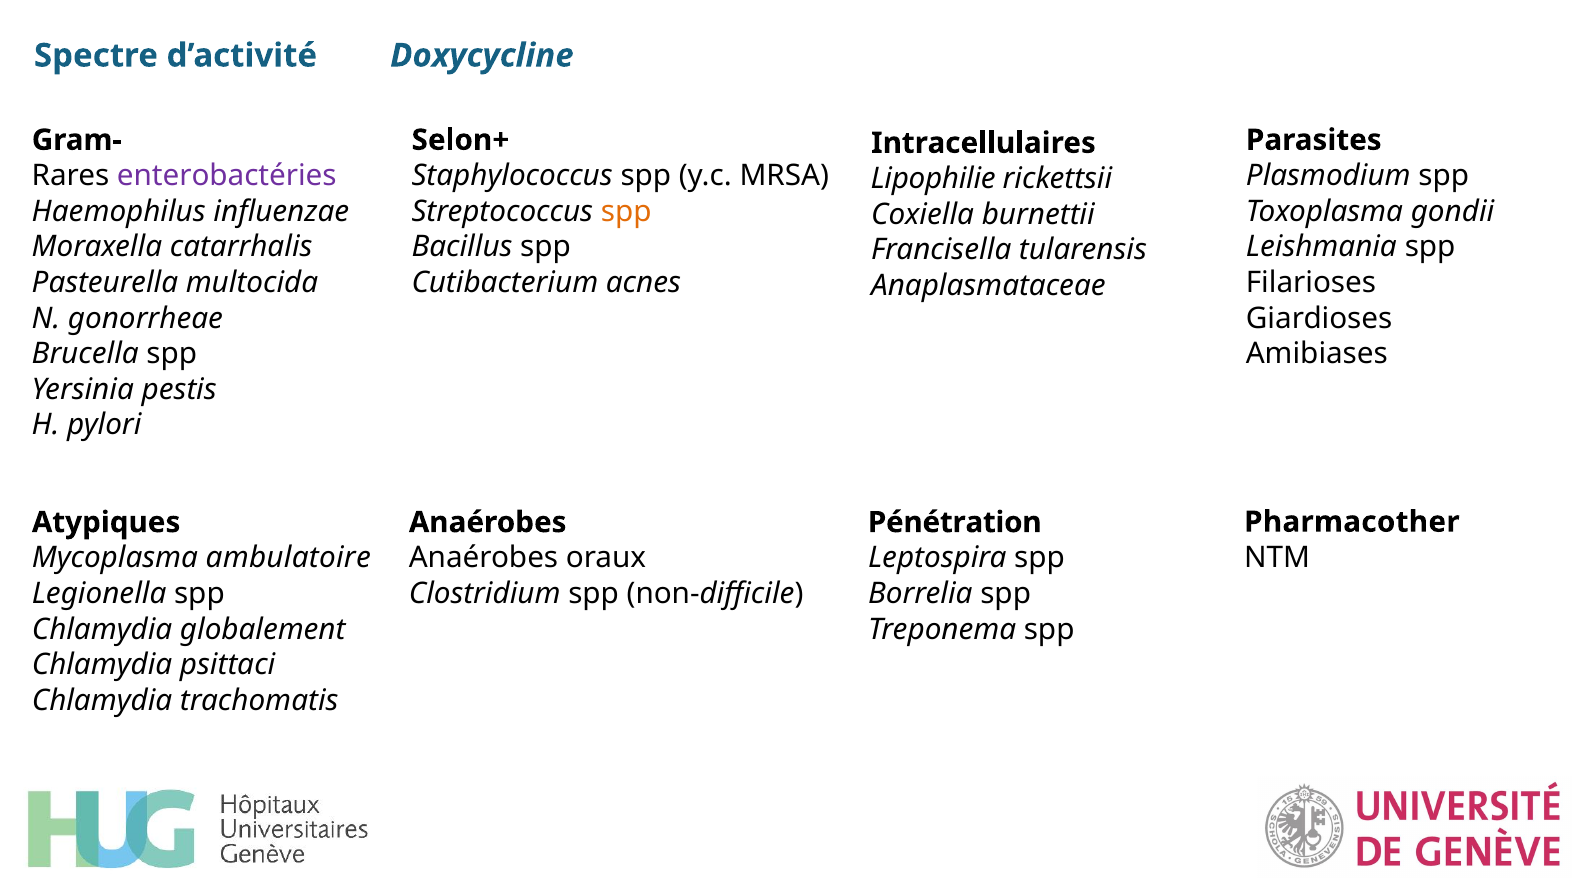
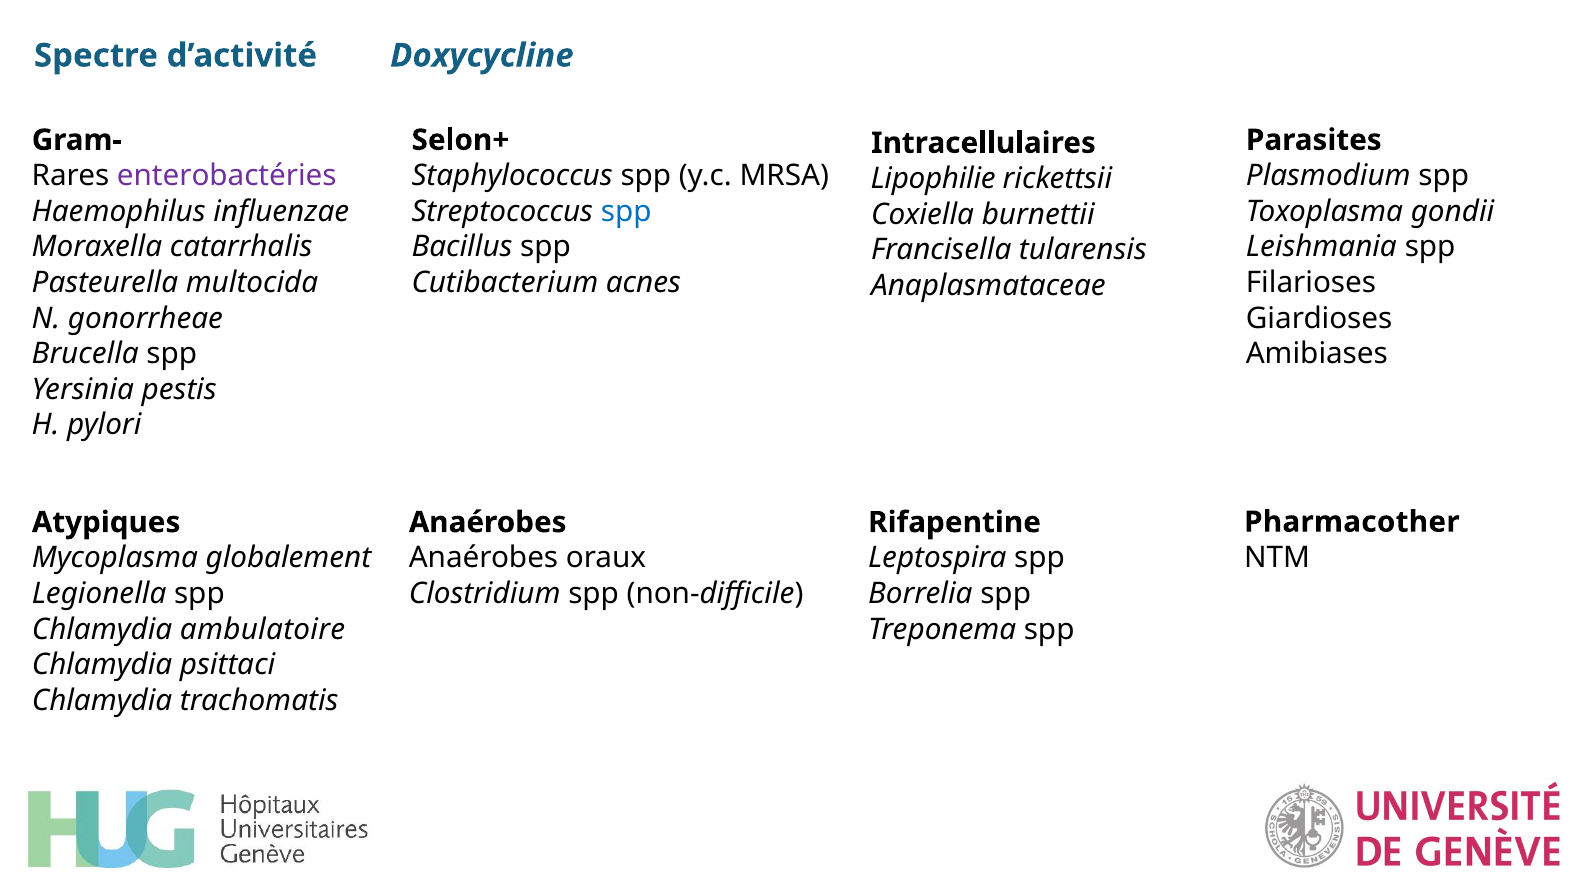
spp colour: orange -> blue (626, 211)
Pénétration: Pénétration -> Rifapentine (955, 522)
ambulatoire: ambulatoire -> globalement (288, 558)
globalement: globalement -> ambulatoire (263, 629)
